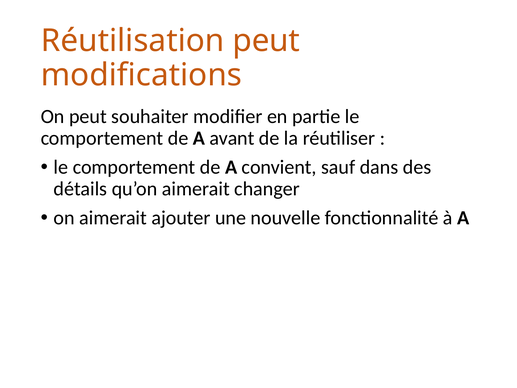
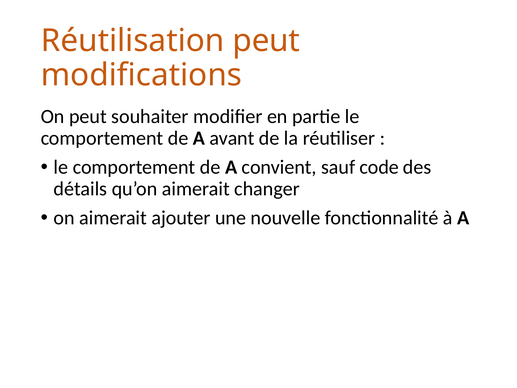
dans: dans -> code (379, 167)
